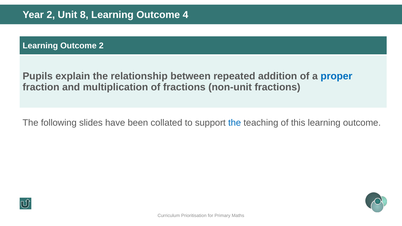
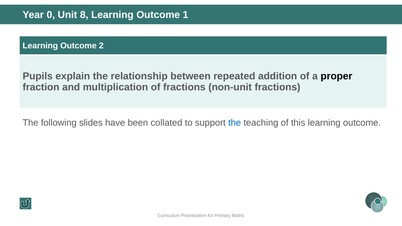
Year 2: 2 -> 0 (51, 15)
4: 4 -> 1 (186, 15)
proper colour: blue -> black (336, 76)
